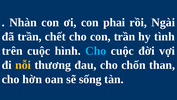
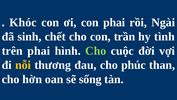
Nhàn: Nhàn -> Khóc (23, 22)
đã trần: trần -> sinh (29, 36)
trên cuộc: cuộc -> phai (39, 51)
Cho colour: light blue -> light green (96, 51)
chốn: chốn -> phúc (134, 65)
